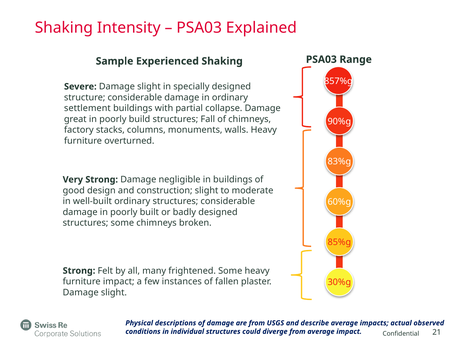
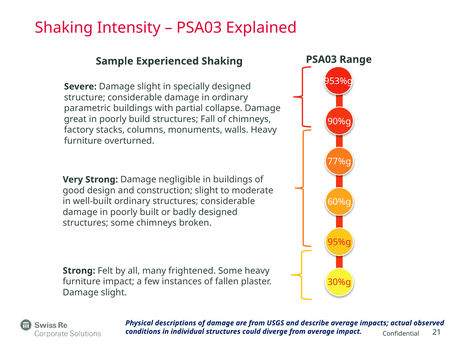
857%g: 857%g -> 953%g (338, 81)
settlement: settlement -> parametric (87, 108)
83%g: 83%g -> 77%g (339, 162)
85%g: 85%g -> 95%g (339, 243)
